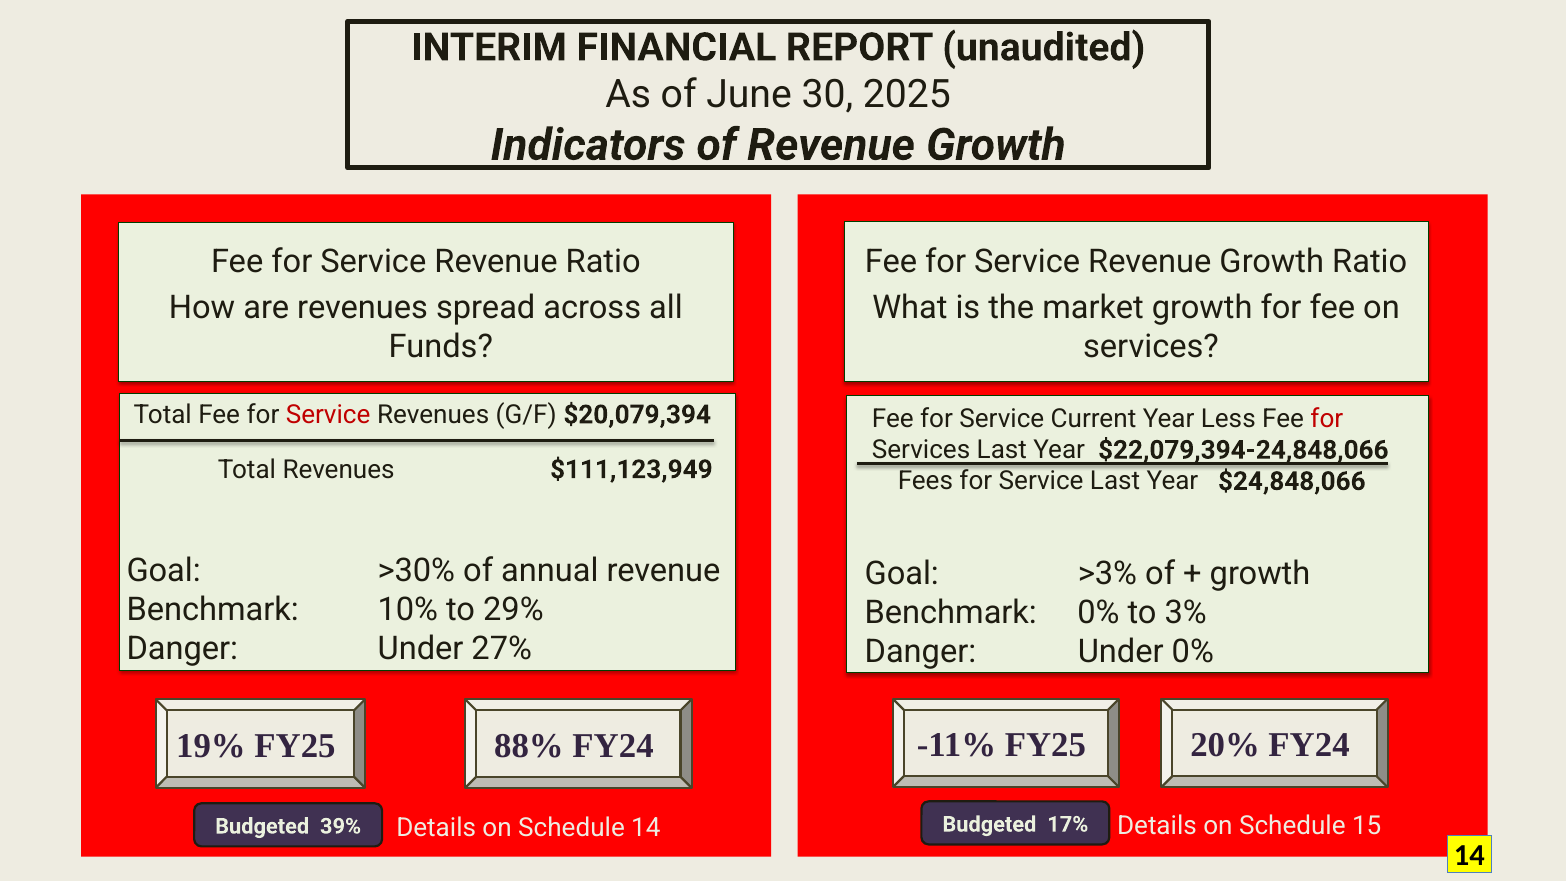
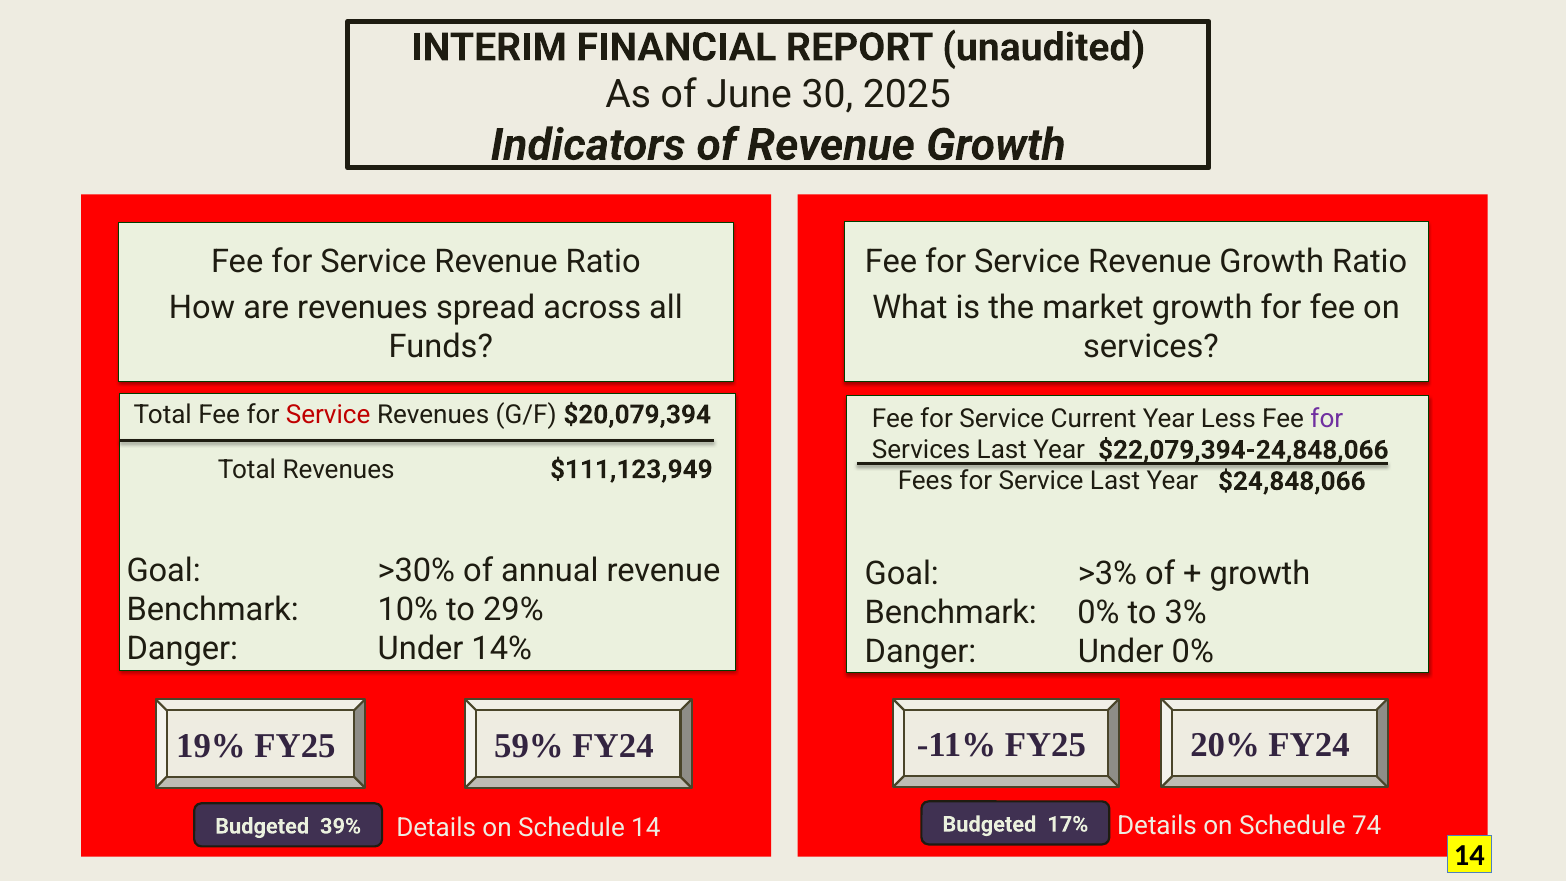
for colour: red -> purple (1327, 419)
27%: 27% -> 14% (502, 649)
88%: 88% -> 59% (529, 746)
15: 15 -> 74 (1367, 826)
